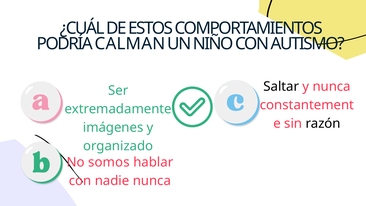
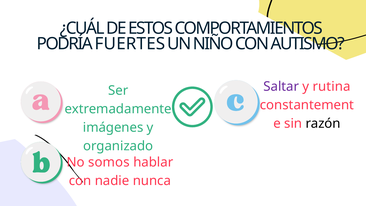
CALMAN: CALMAN -> FUERTES (130, 44)
Saltar colour: black -> purple (281, 86)
y nunca: nunca -> rutina (332, 86)
